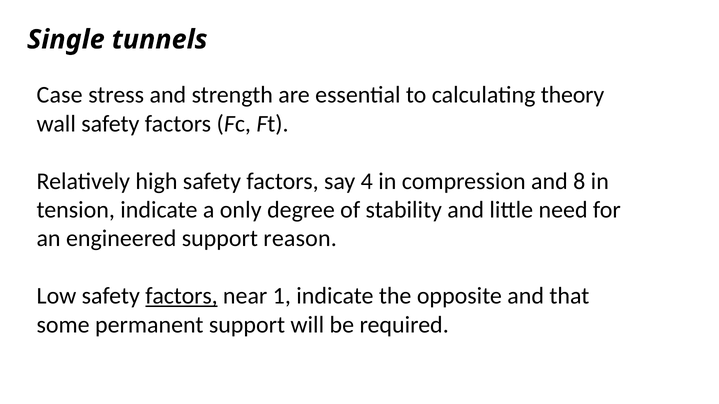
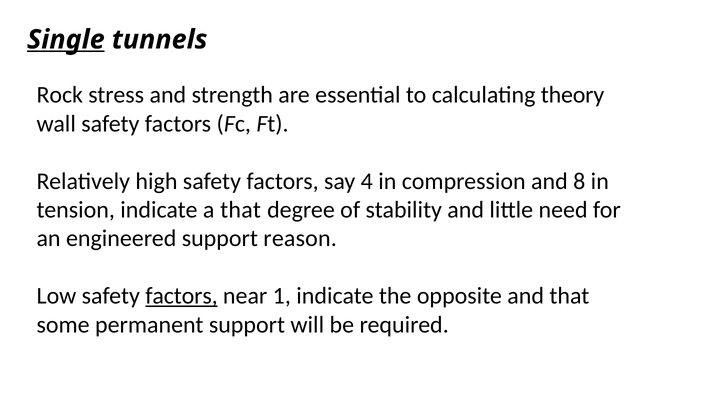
Single underline: none -> present (66, 40)
Case: Case -> Rock (60, 95)
a only: only -> that (241, 210)
